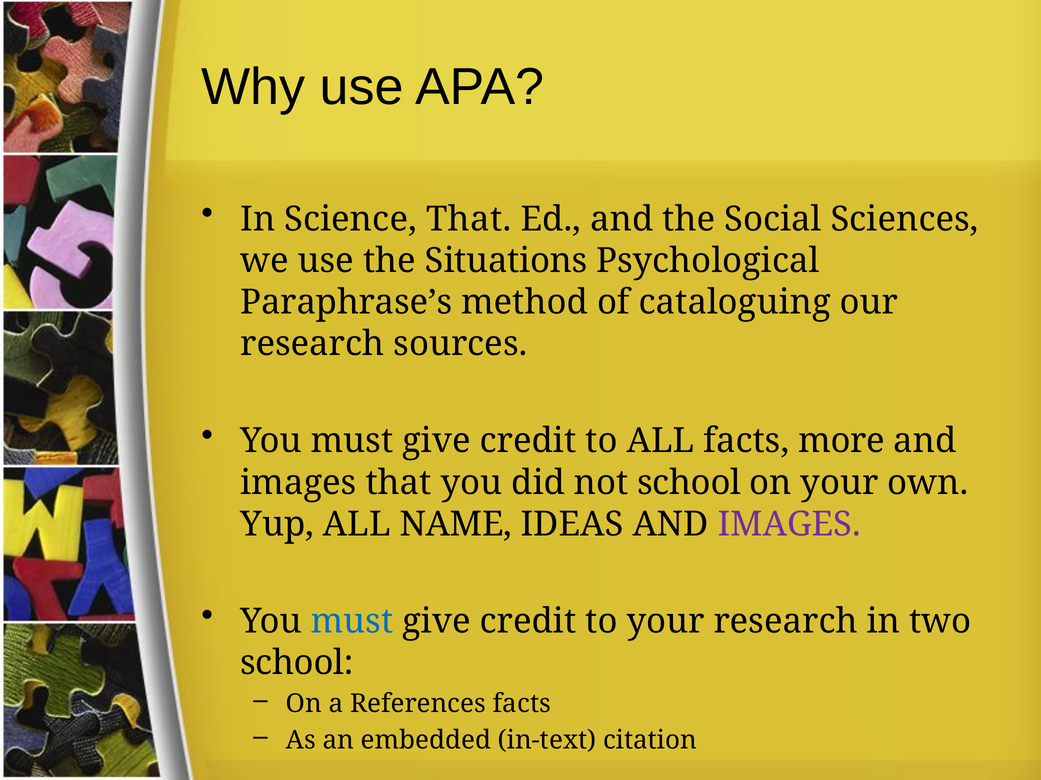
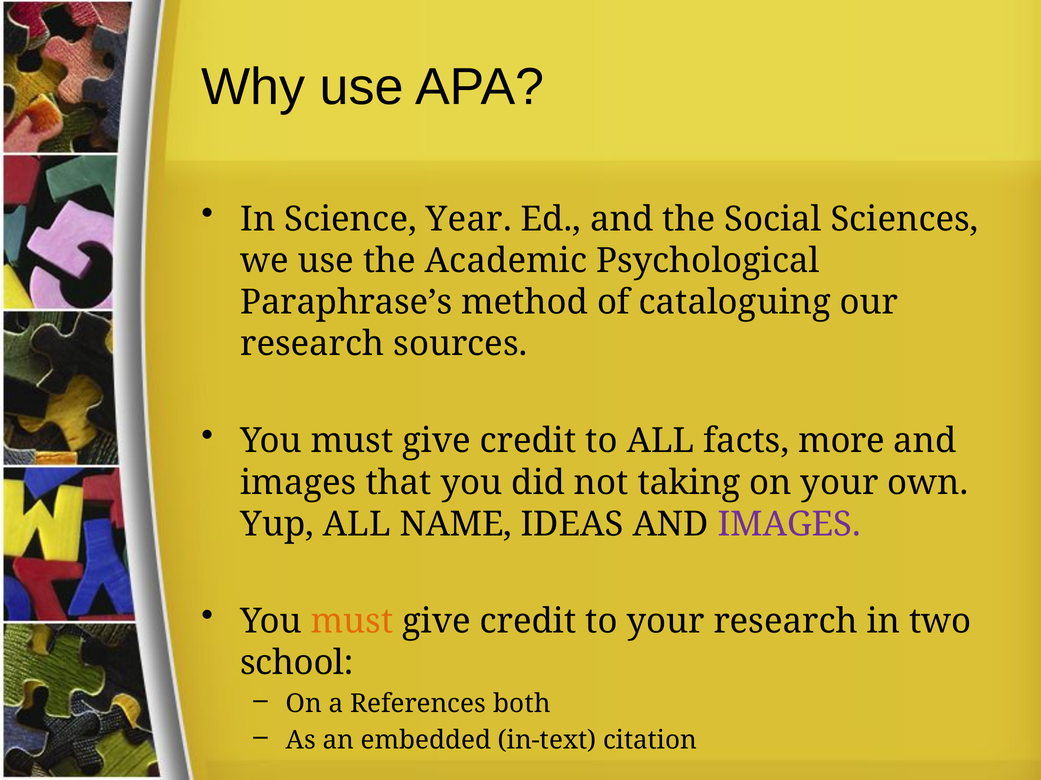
Science That: That -> Year (469, 219)
Situations: Situations -> Academic (506, 261)
not school: school -> taking (689, 483)
must colour: blue -> orange (352, 622)
References facts: facts -> both (522, 704)
